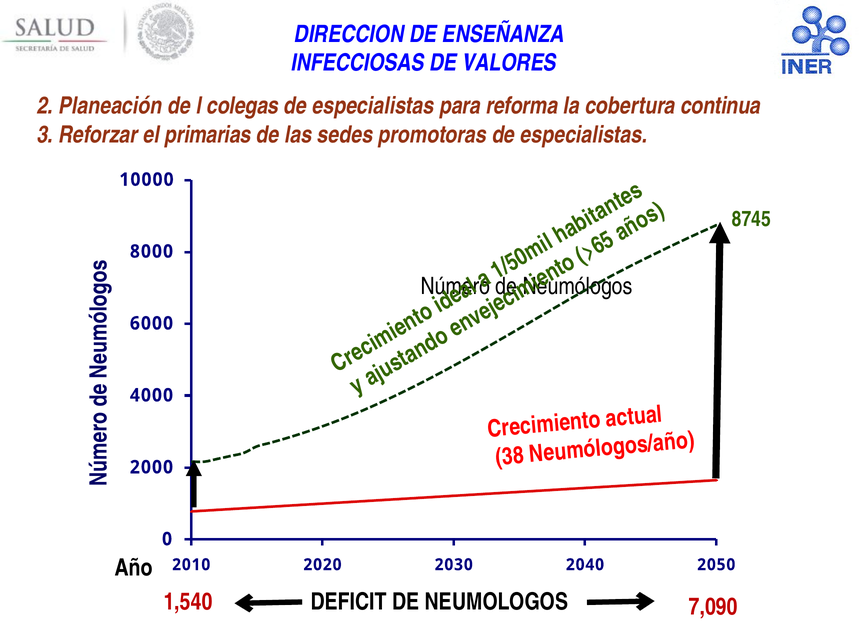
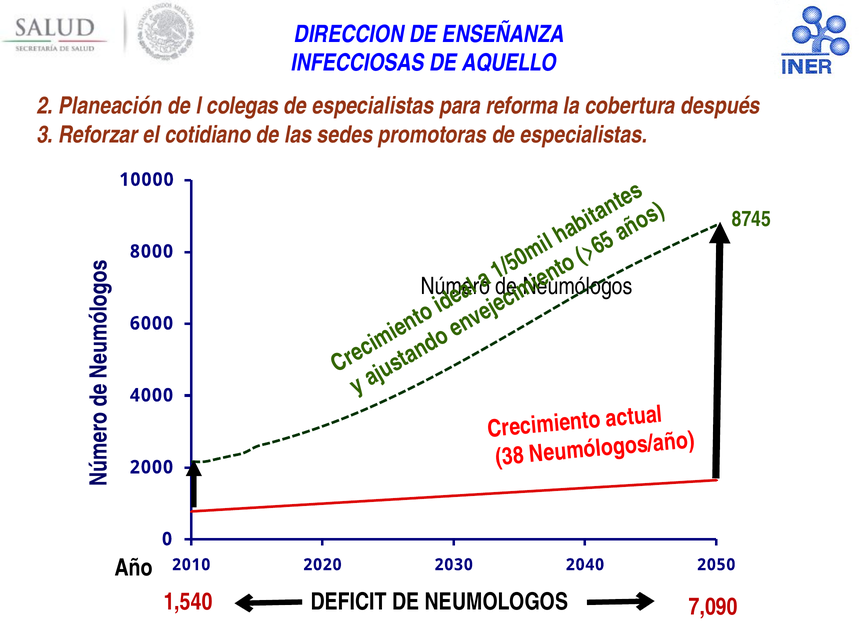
VALORES: VALORES -> AQUELLO (510, 63)
continua: continua -> después (721, 106)
primarias: primarias -> cotidiano (208, 135)
